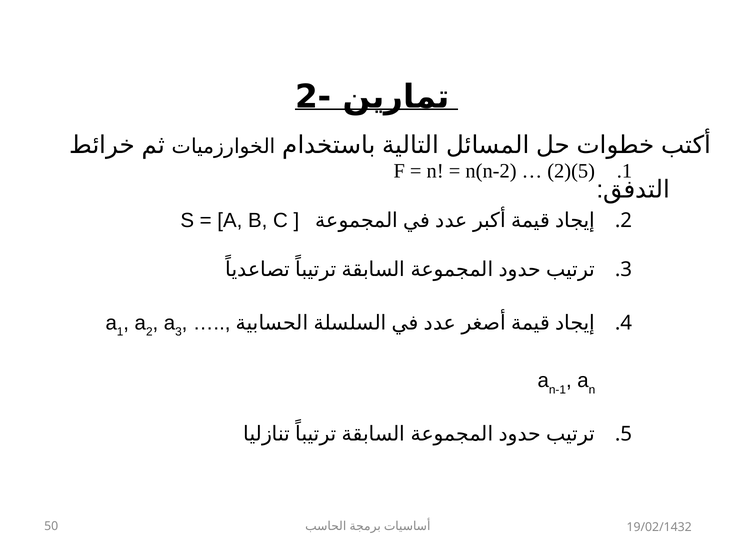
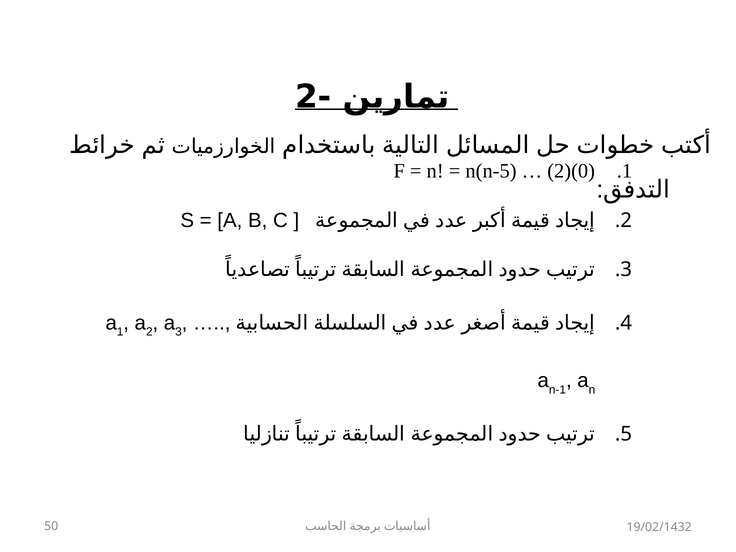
n(n-2: n(n-2 -> n(n-5 (491, 171)
2)(5: 2)(5 -> 2)(0 (571, 171)
